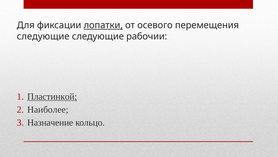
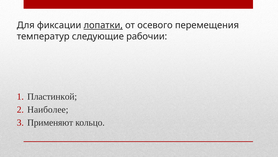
следующие: следующие -> температур (43, 36)
Пластинкой underline: present -> none (52, 96)
Назначение: Назначение -> Применяют (50, 122)
